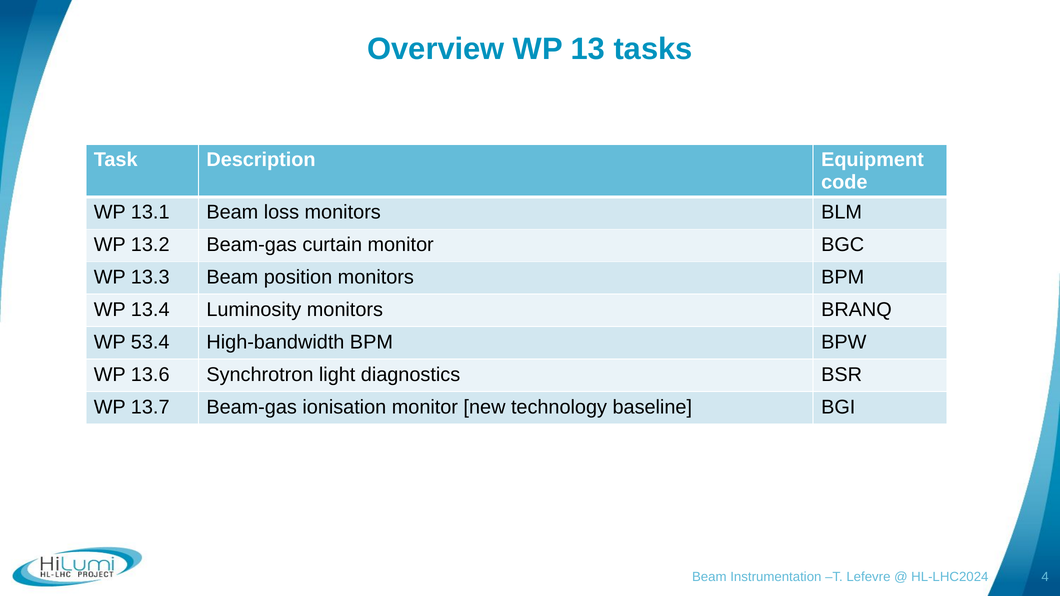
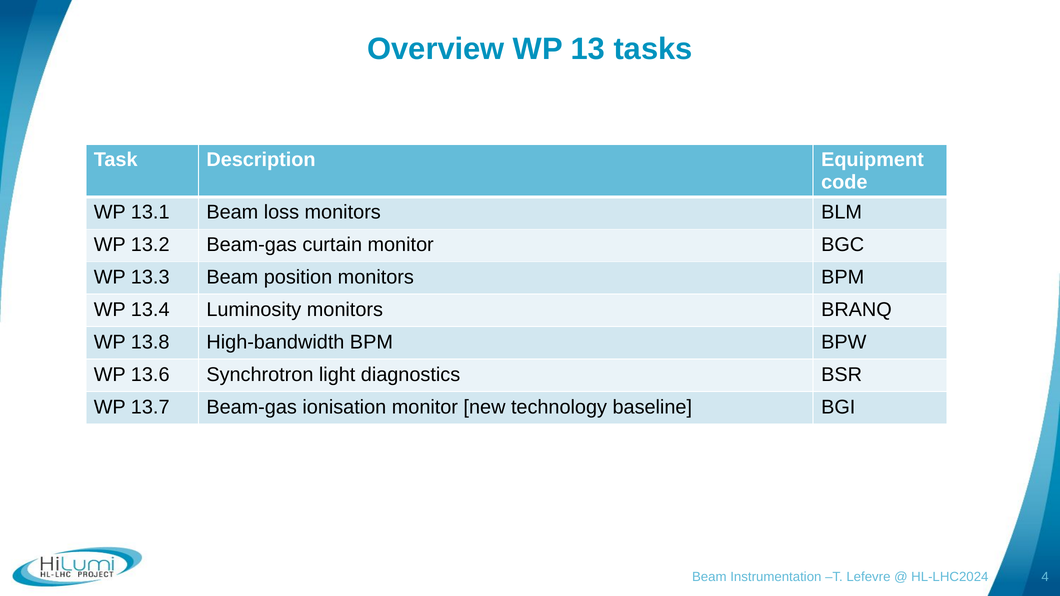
53.4: 53.4 -> 13.8 (150, 342)
